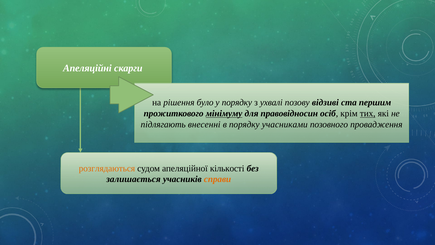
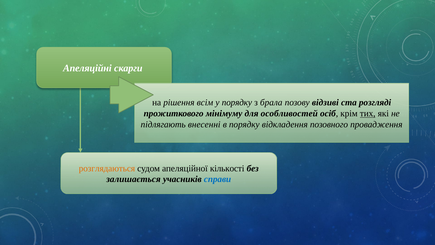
було: було -> всім (205, 103)
ухвалі: ухвалі -> брала (271, 103)
першим: першим -> розгляді (375, 103)
мінімуму underline: present -> none (224, 113)
правовідносин: правовідносин -> особливостей (289, 113)
учасниками: учасниками -> відкладення (285, 124)
справи colour: orange -> blue (218, 179)
